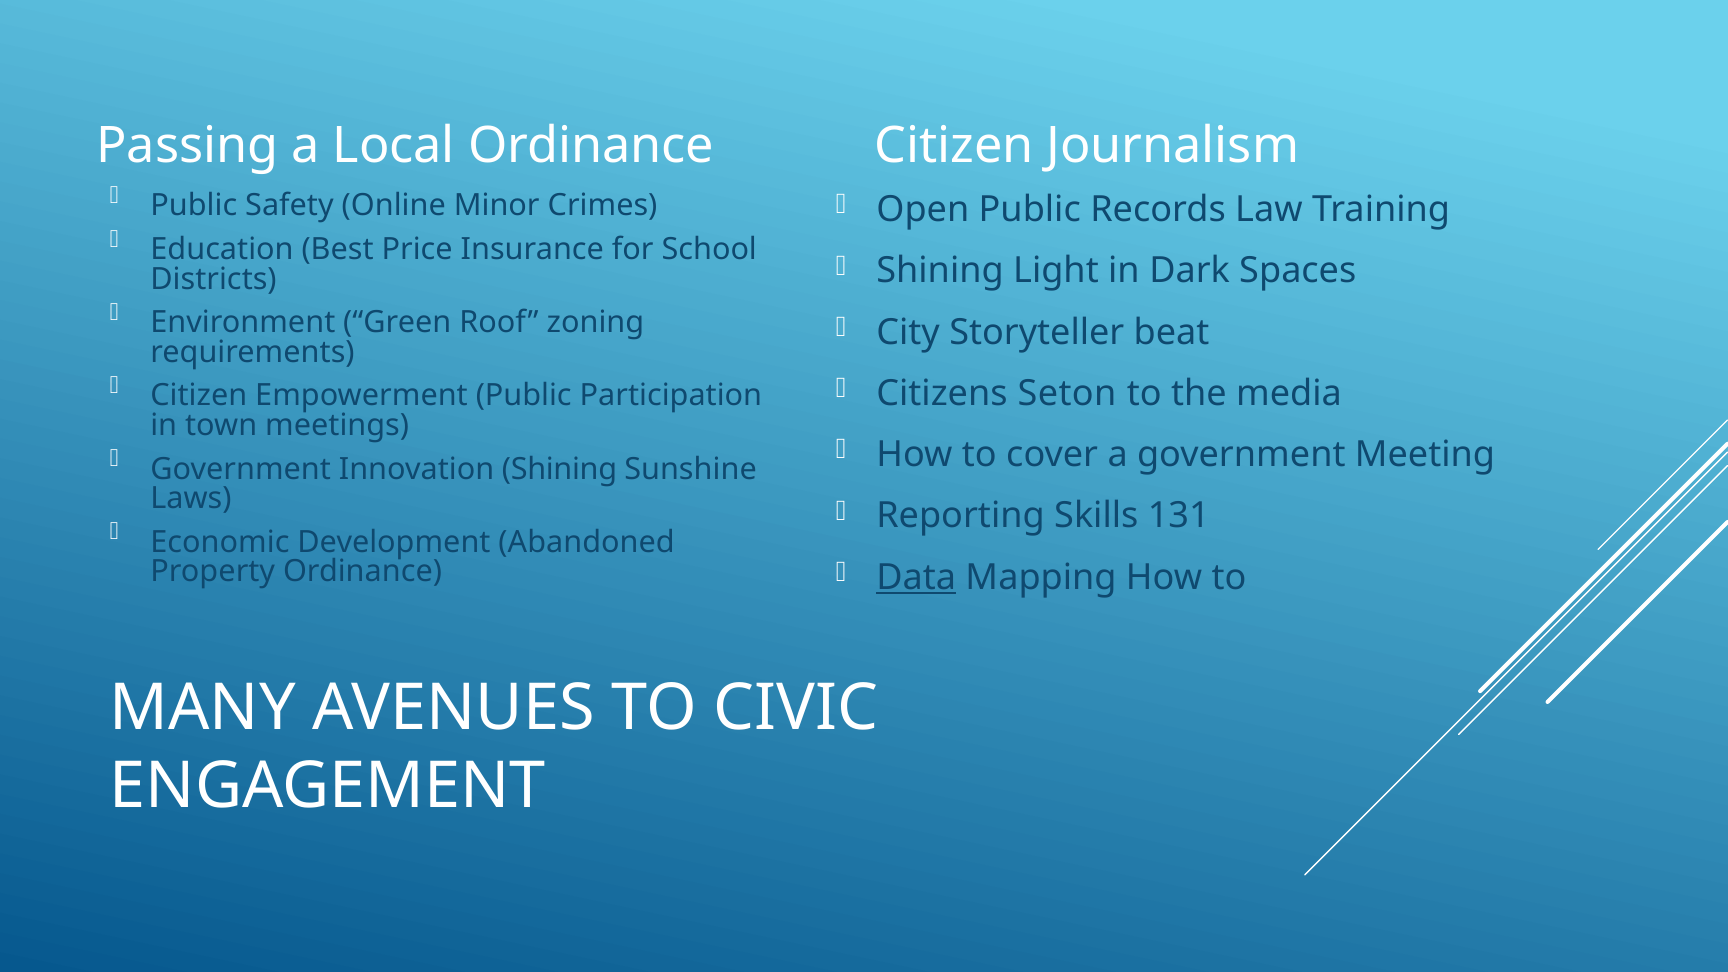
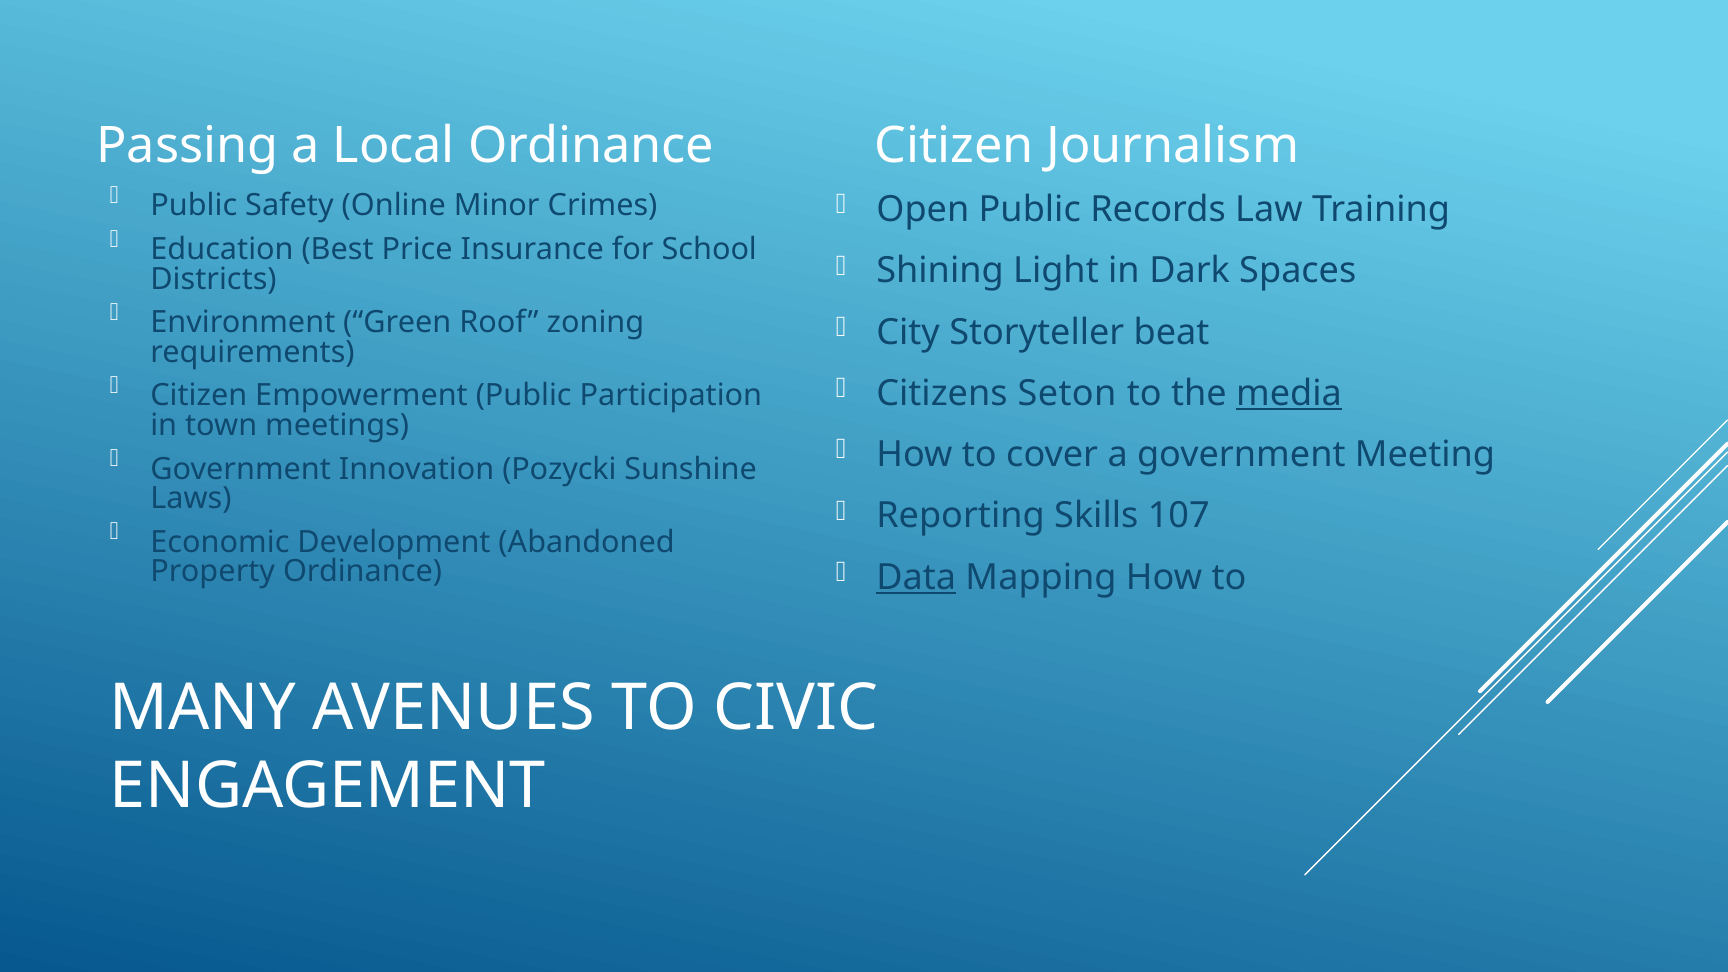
media underline: none -> present (1289, 393)
Innovation Shining: Shining -> Pozycki (559, 469)
131: 131 -> 107 (1179, 516)
